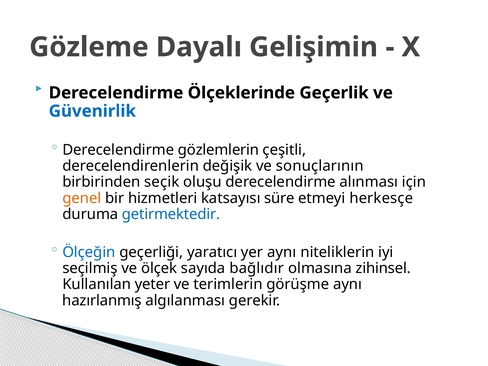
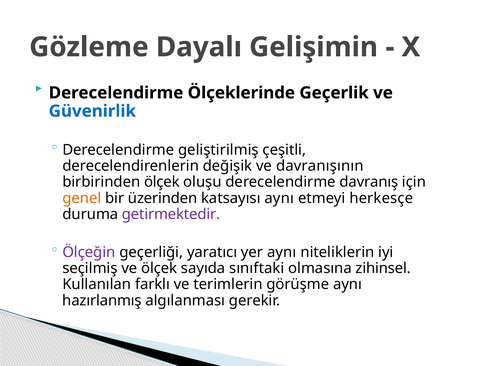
gözlemlerin: gözlemlerin -> geliştirilmiş (218, 150)
sonuçlarının: sonuçlarının -> davranışının (320, 166)
birbirinden seçik: seçik -> ölçek (162, 182)
alınması: alınması -> davranış (369, 182)
hizmetleri: hizmetleri -> üzerinden (163, 198)
katsayısı süre: süre -> aynı (279, 198)
getirmektedir colour: blue -> purple (171, 214)
Ölçeğin colour: blue -> purple (89, 252)
bağlıdır: bağlıdır -> sınıftaki (257, 268)
yeter: yeter -> farklı (152, 284)
